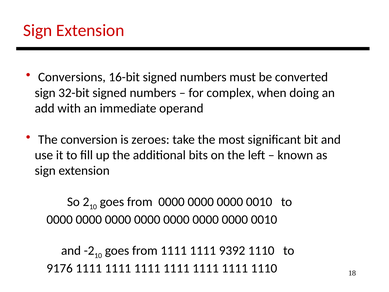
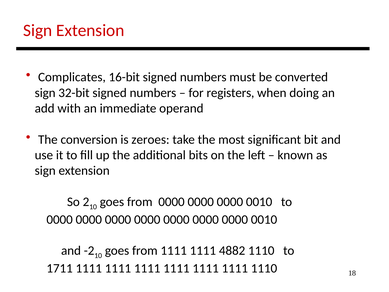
Conversions: Conversions -> Complicates (72, 77)
complex: complex -> registers (230, 93)
9392: 9392 -> 4882 (232, 250)
9176: 9176 -> 1711 (60, 268)
